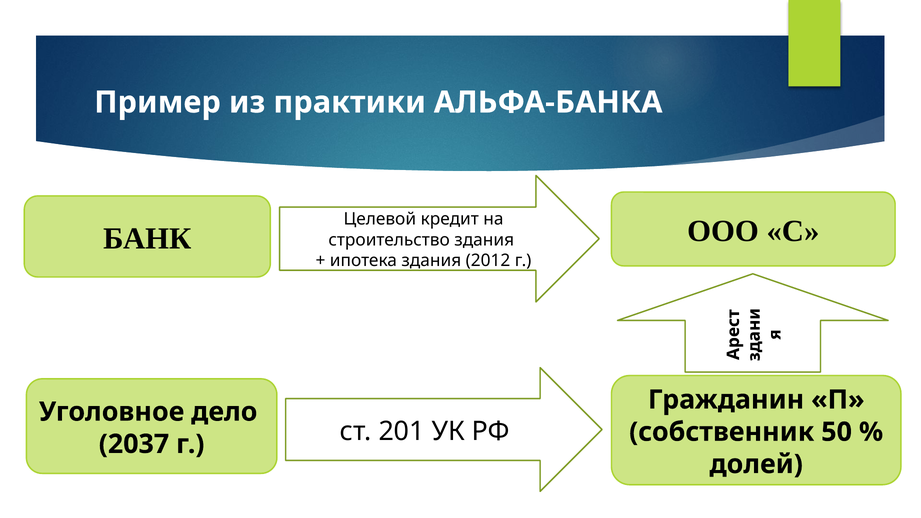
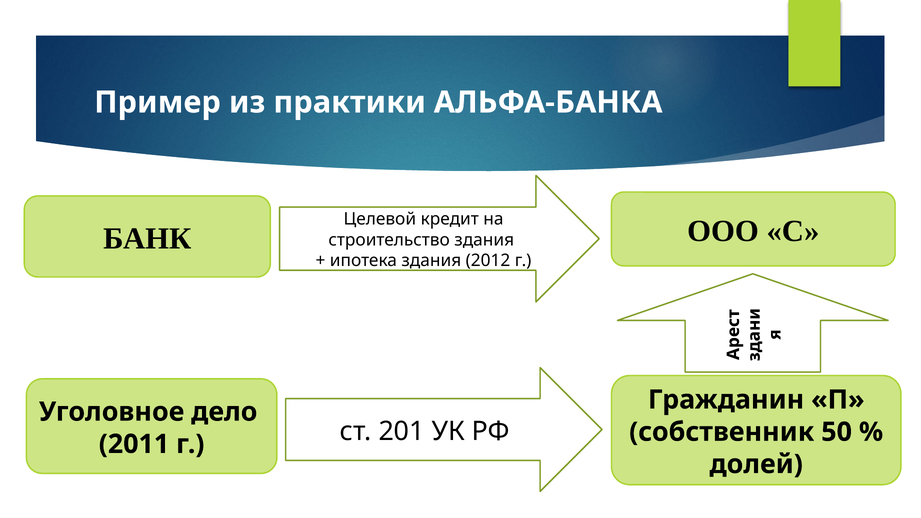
2037: 2037 -> 2011 (134, 444)
